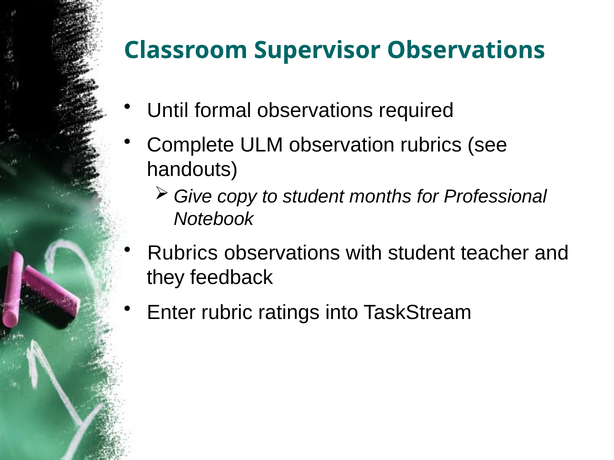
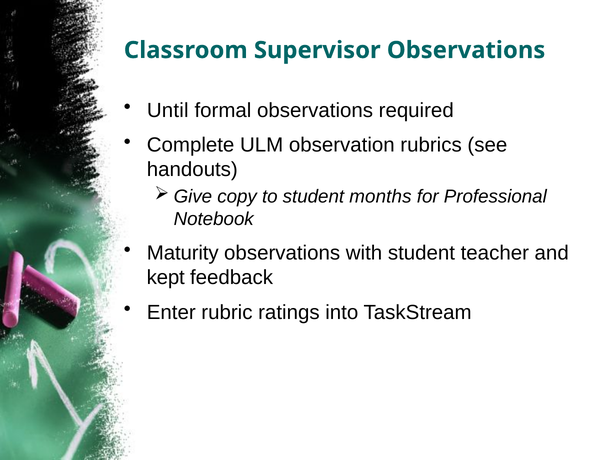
Rubrics: Rubrics -> Maturity (183, 253)
they: they -> kept (166, 278)
